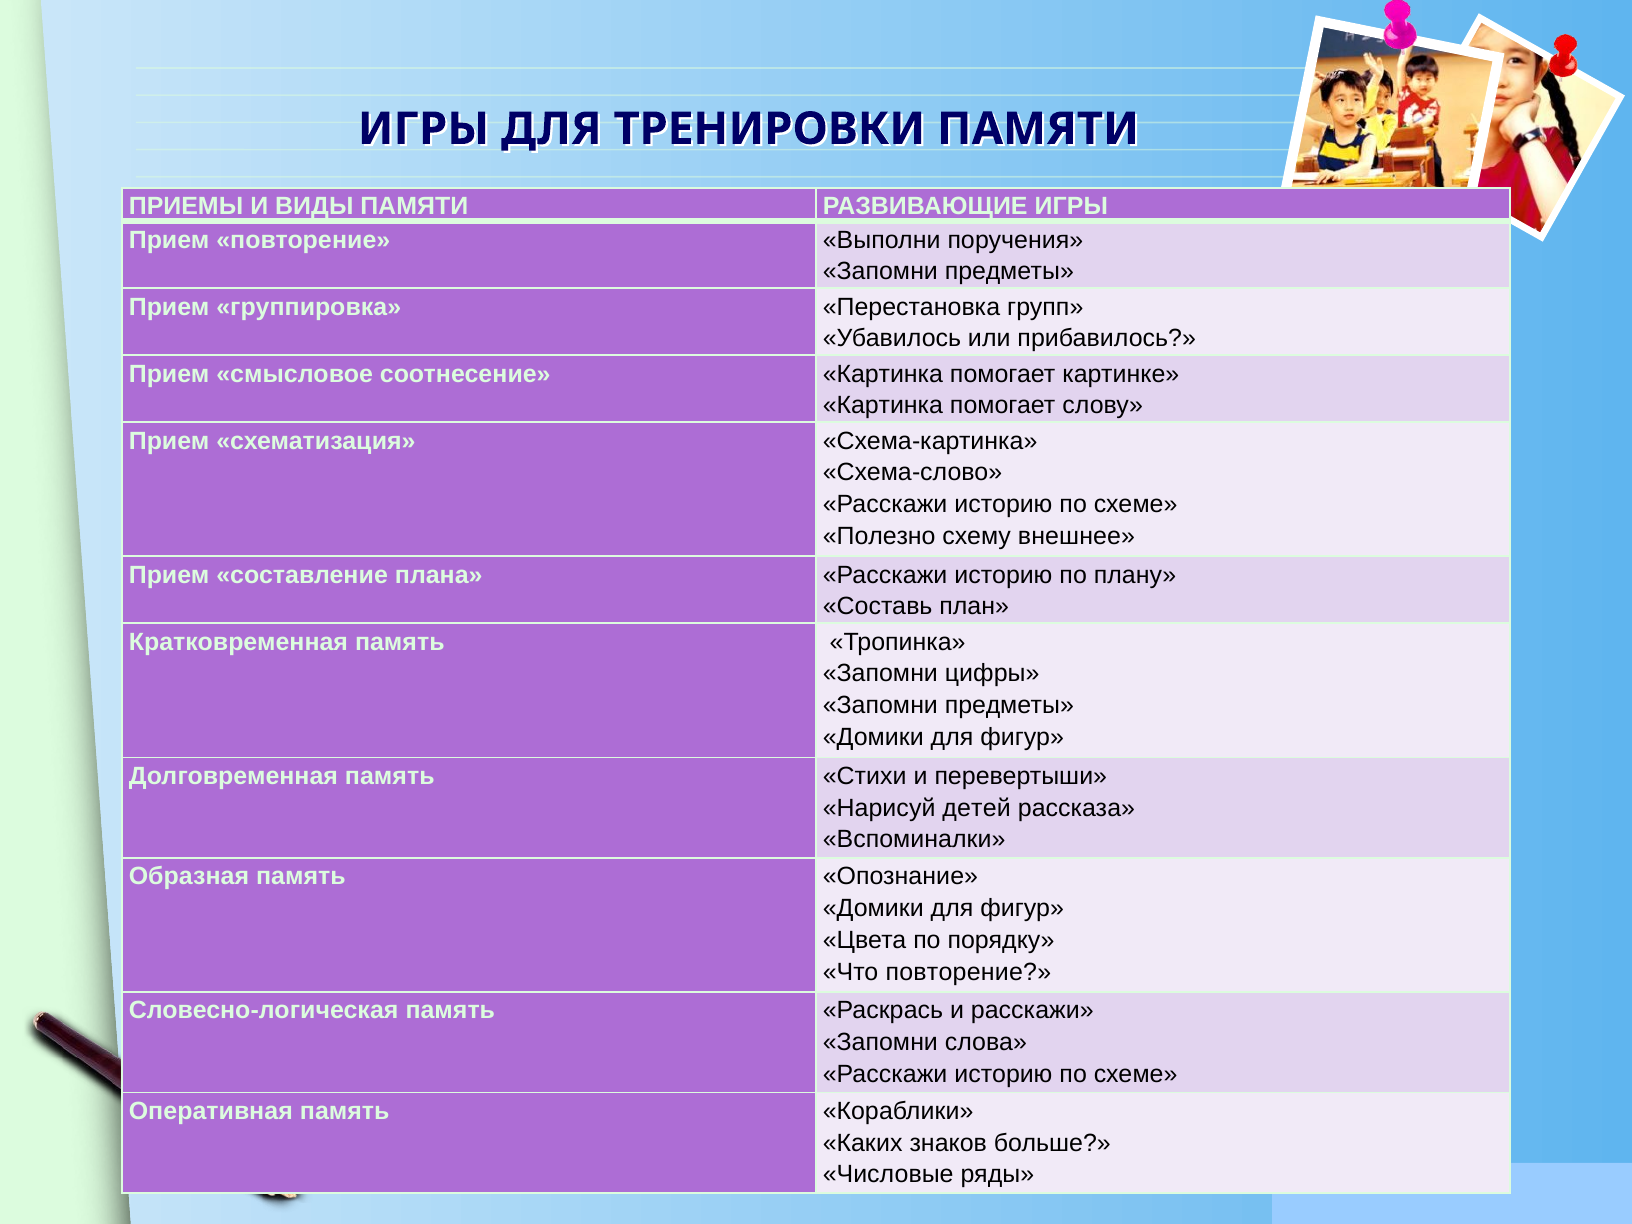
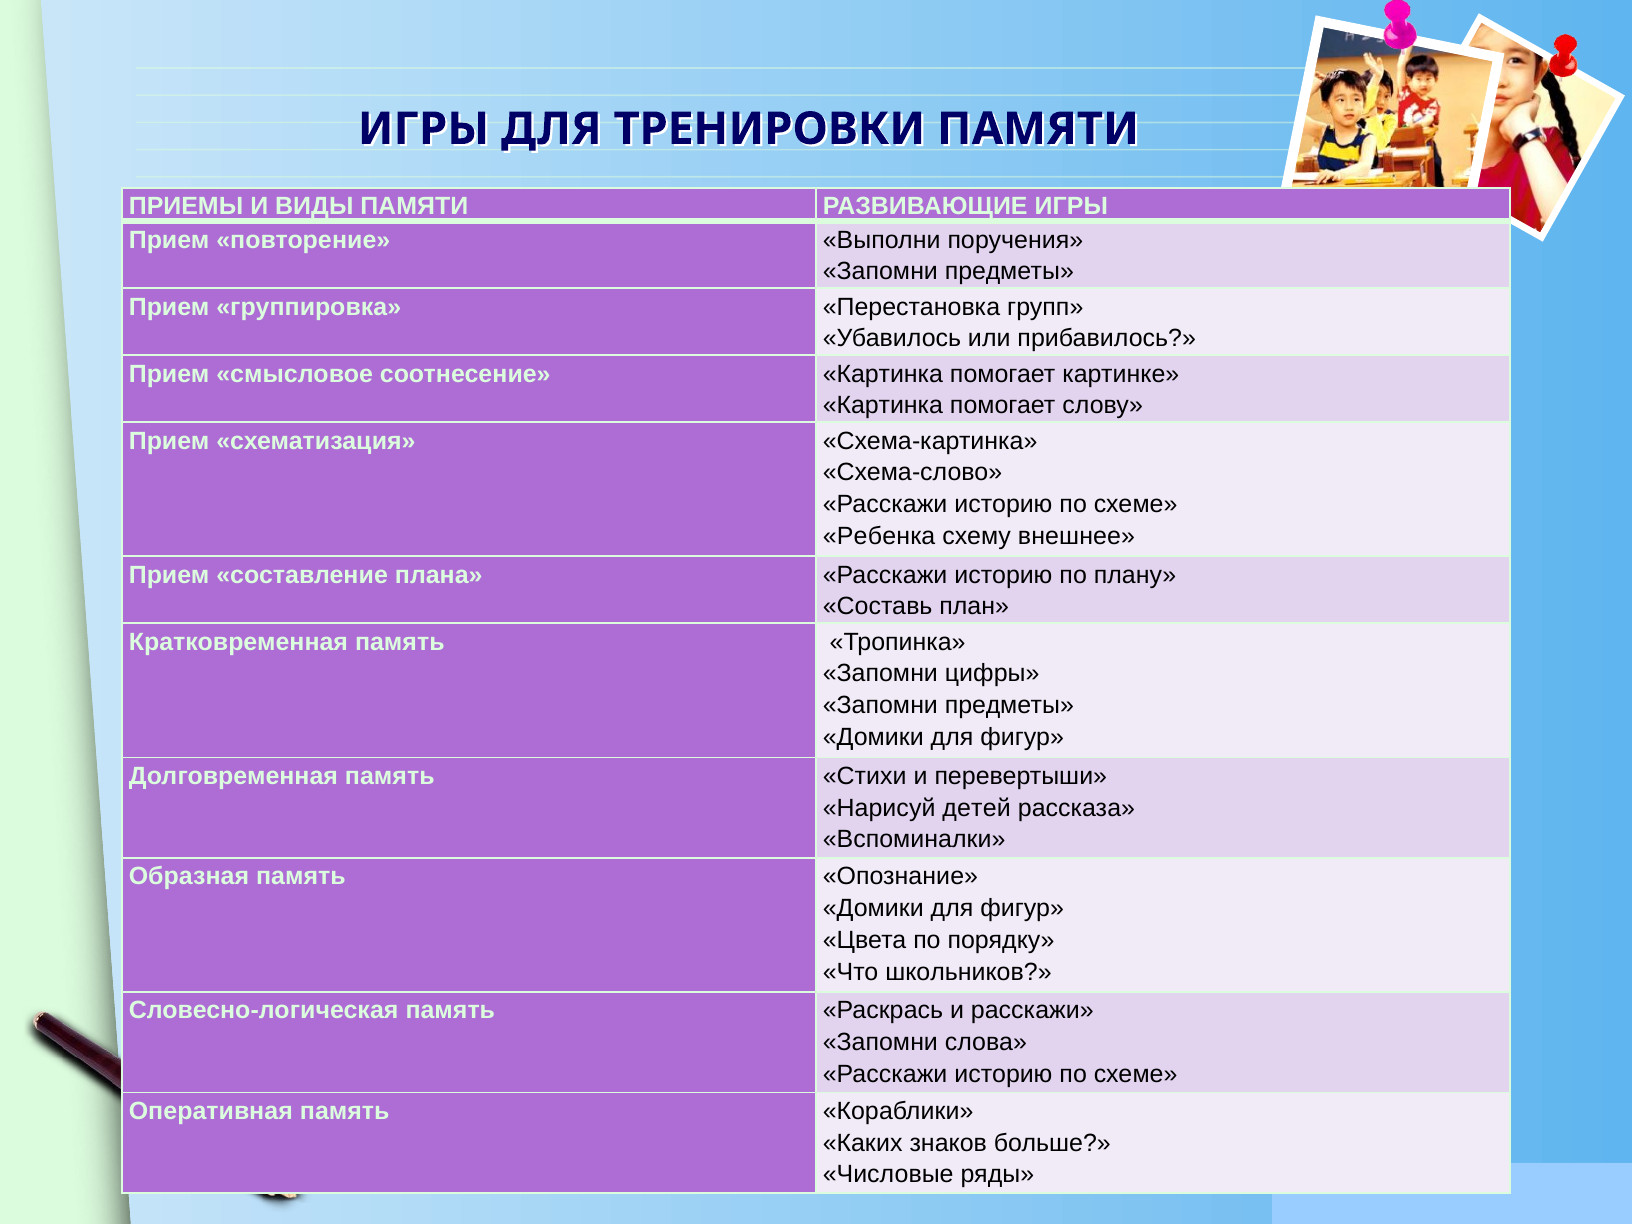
Полезно: Полезно -> Ребенка (879, 536)
Что повторение: повторение -> школьников (968, 972)
